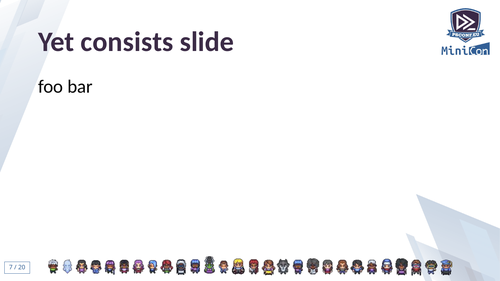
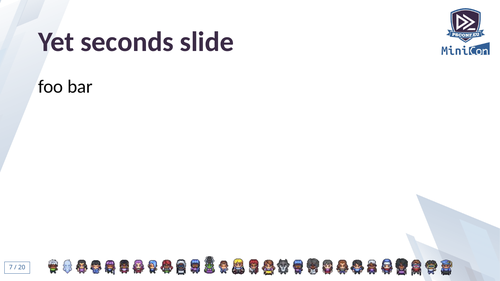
consists: consists -> seconds (127, 42)
